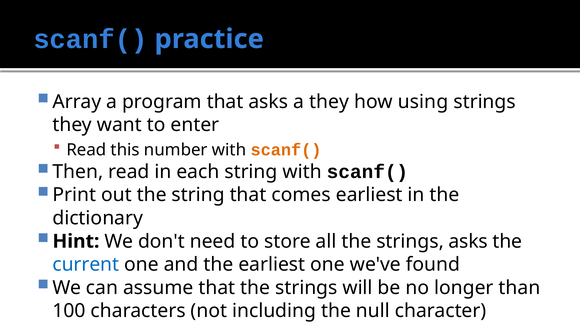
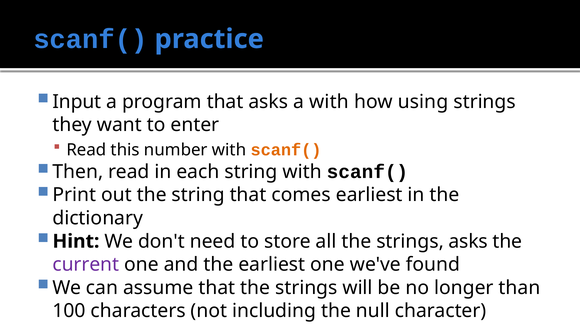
Array: Array -> Input (77, 102)
a they: they -> with (329, 102)
current colour: blue -> purple (86, 265)
